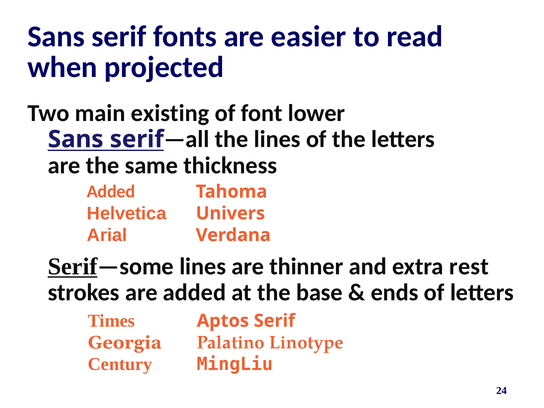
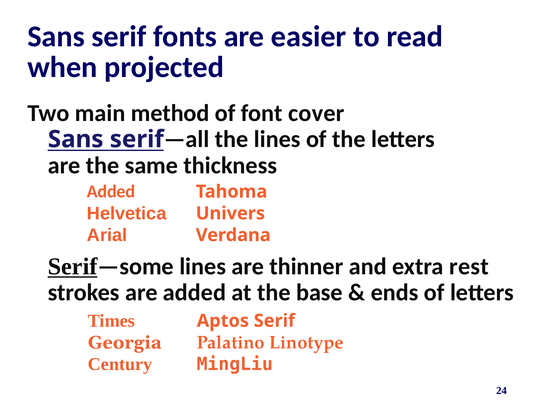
existing: existing -> method (170, 113)
lower: lower -> cover (316, 113)
